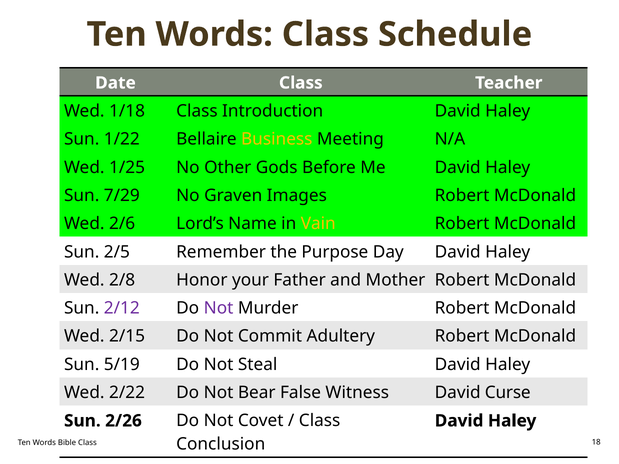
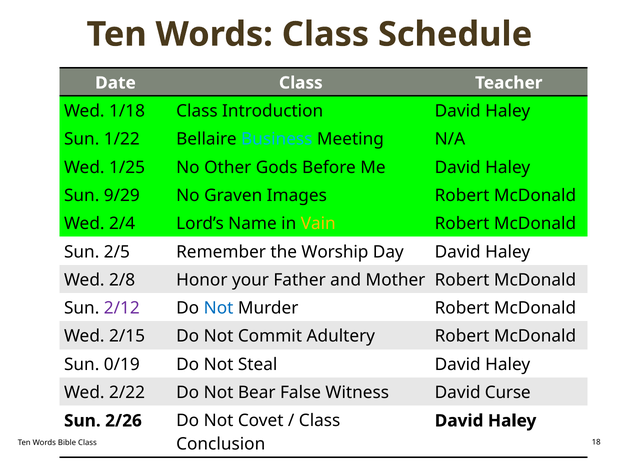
Business colour: yellow -> light blue (277, 139)
7/29: 7/29 -> 9/29 (122, 196)
2/6: 2/6 -> 2/4 (122, 224)
Purpose: Purpose -> Worship (335, 252)
Not colour: purple -> blue (219, 308)
5/19: 5/19 -> 0/19 (122, 365)
